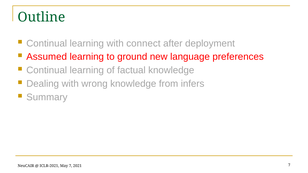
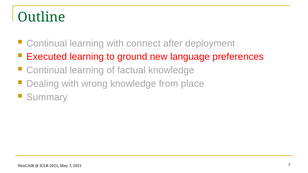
Assumed: Assumed -> Executed (47, 57)
infers: infers -> place (193, 84)
